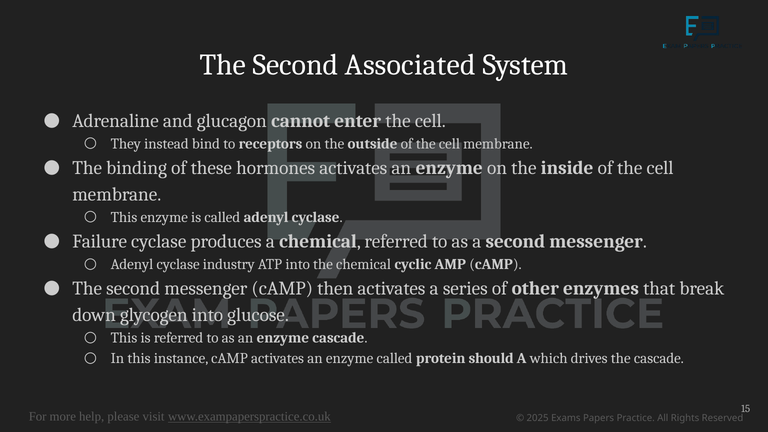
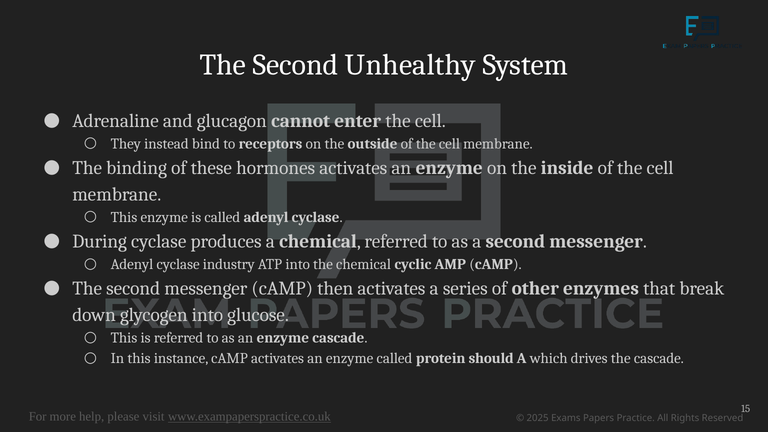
Associated: Associated -> Unhealthy (410, 65)
Failure: Failure -> During (100, 241)
